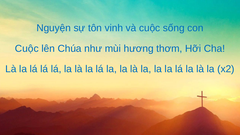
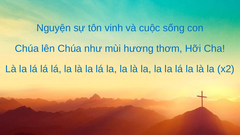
Cuộc: Cuộc -> Chúa (27, 49)
